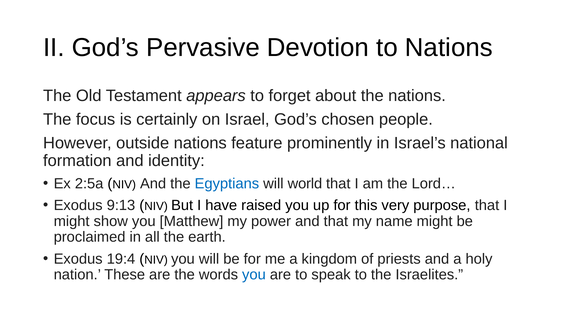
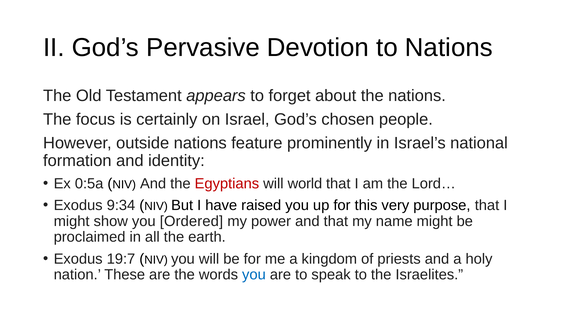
2:5a: 2:5a -> 0:5a (89, 183)
Egyptians colour: blue -> red (227, 183)
9:13: 9:13 -> 9:34 (121, 205)
Matthew: Matthew -> Ordered (191, 221)
19:4: 19:4 -> 19:7 (121, 259)
